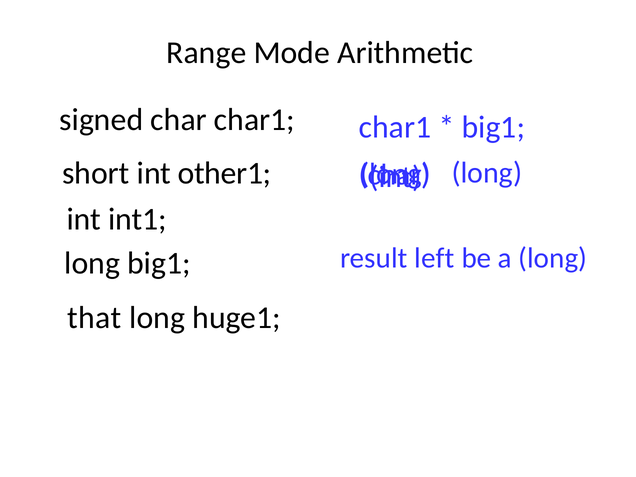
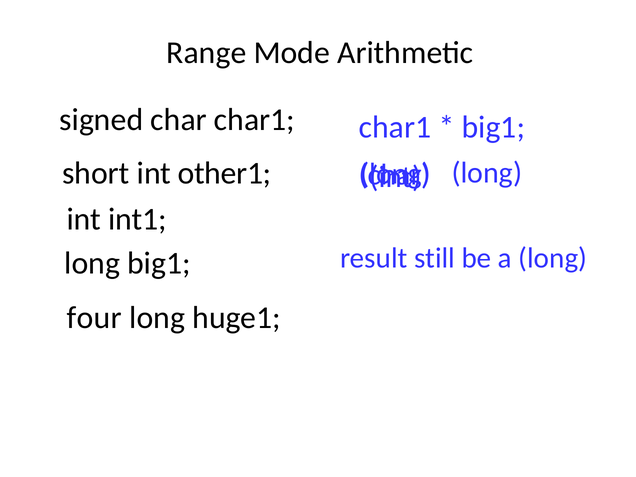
left: left -> still (435, 258)
that: that -> four (94, 318)
